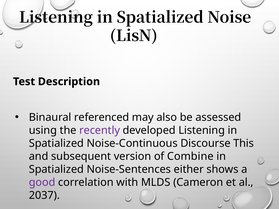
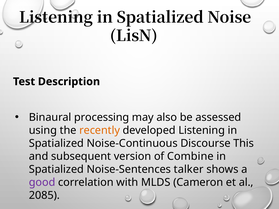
referenced: referenced -> processing (102, 117)
recently colour: purple -> orange (100, 130)
either: either -> talker (189, 169)
2037: 2037 -> 2085 (44, 196)
